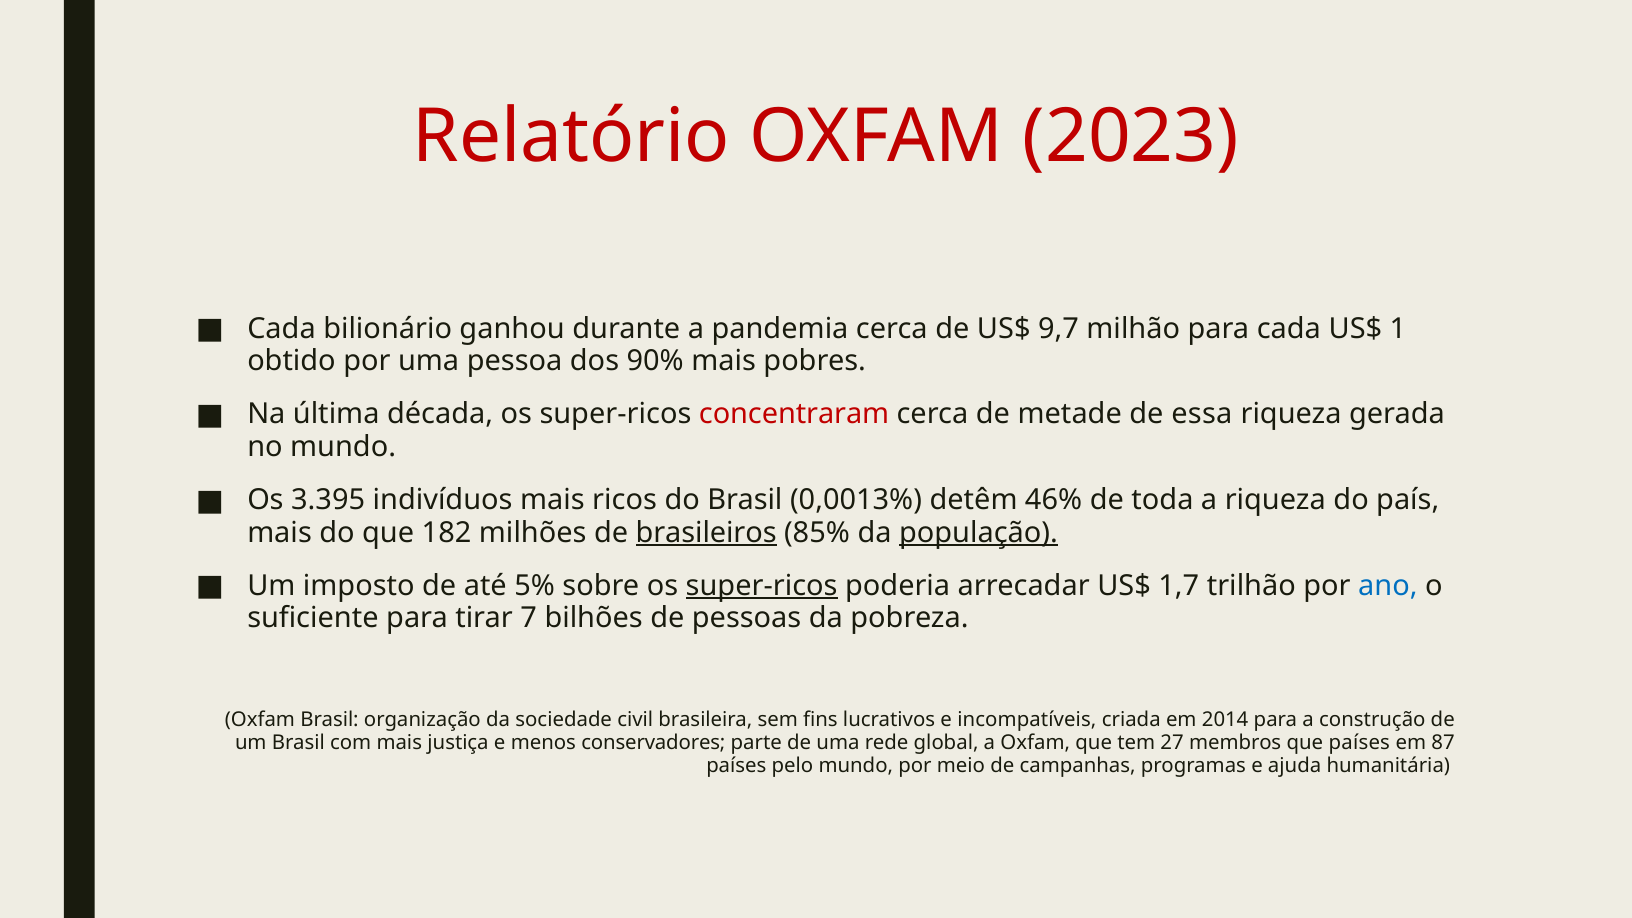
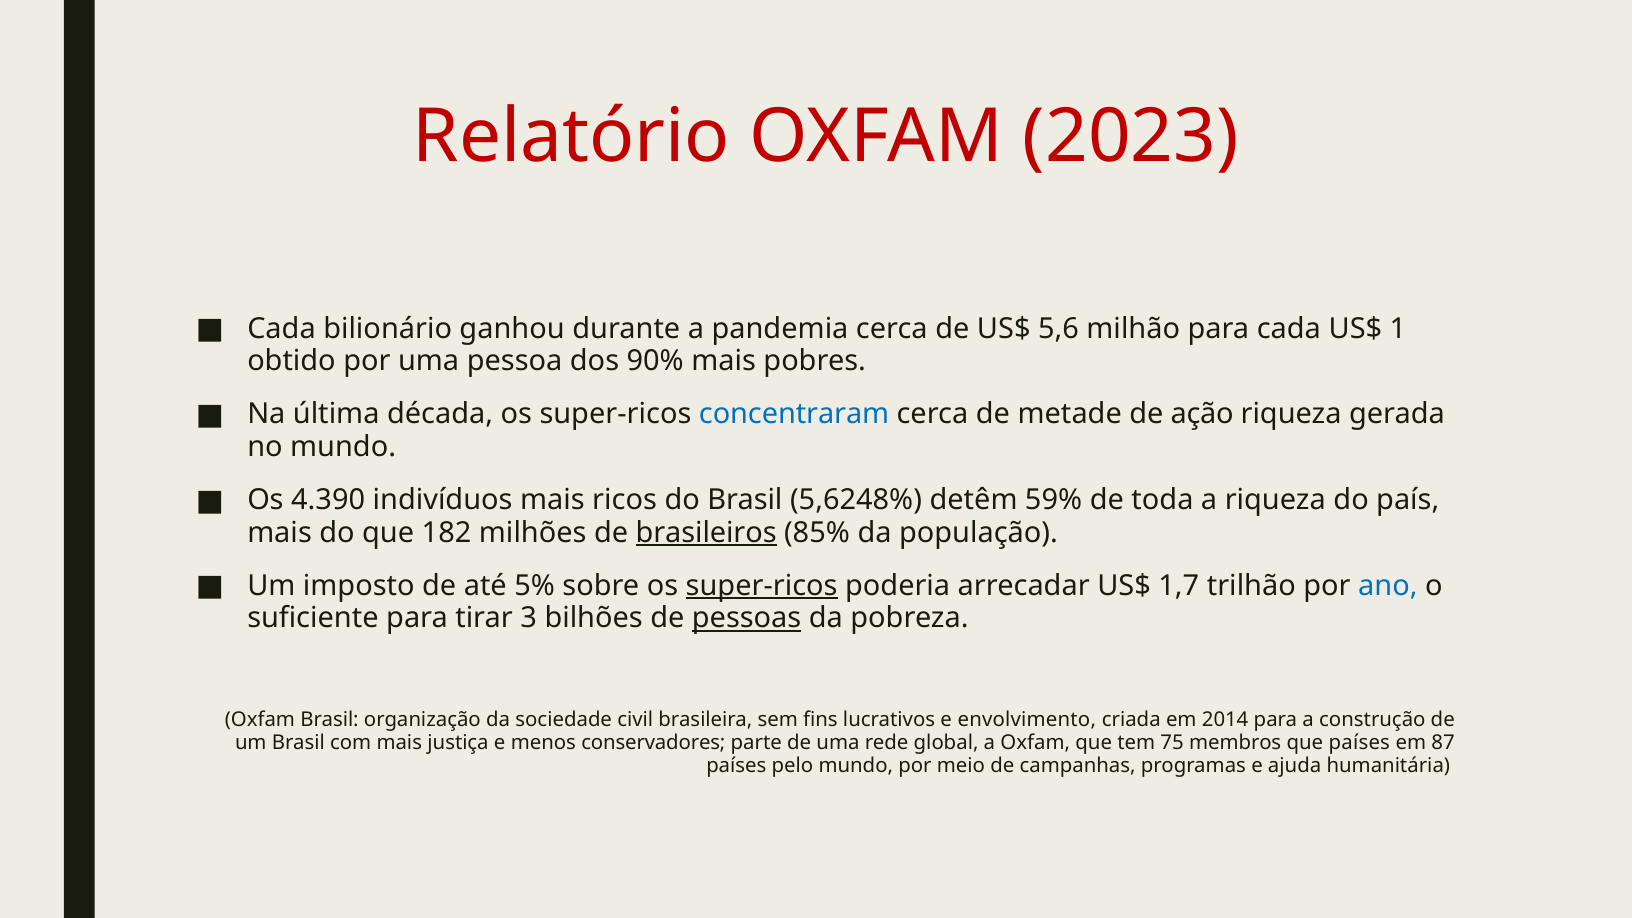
9,7: 9,7 -> 5,6 (1058, 329)
concentraram colour: red -> blue (794, 414)
essa: essa -> ação (1202, 414)
3.395: 3.395 -> 4.390 (328, 500)
0,0013%: 0,0013% -> 5,6248% (856, 500)
46%: 46% -> 59% (1054, 500)
população underline: present -> none (979, 533)
7: 7 -> 3 (529, 618)
pessoas underline: none -> present (747, 618)
incompatíveis: incompatíveis -> envolvimento (1027, 720)
27: 27 -> 75 (1172, 743)
